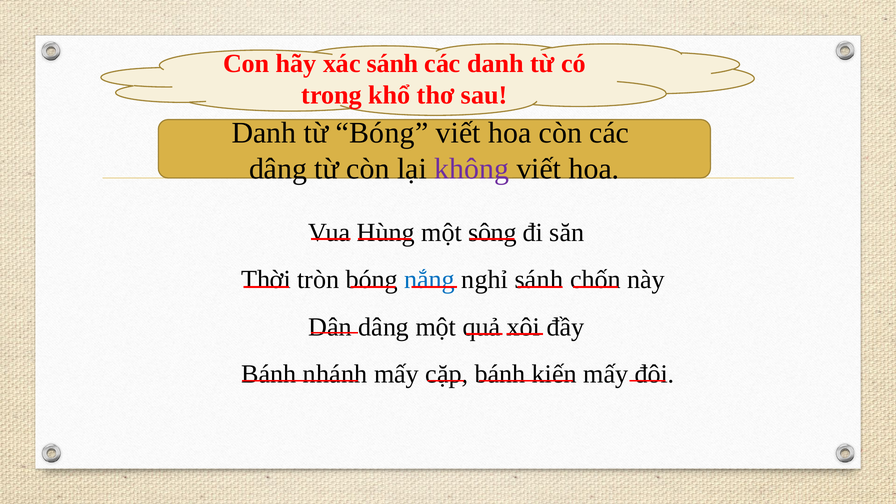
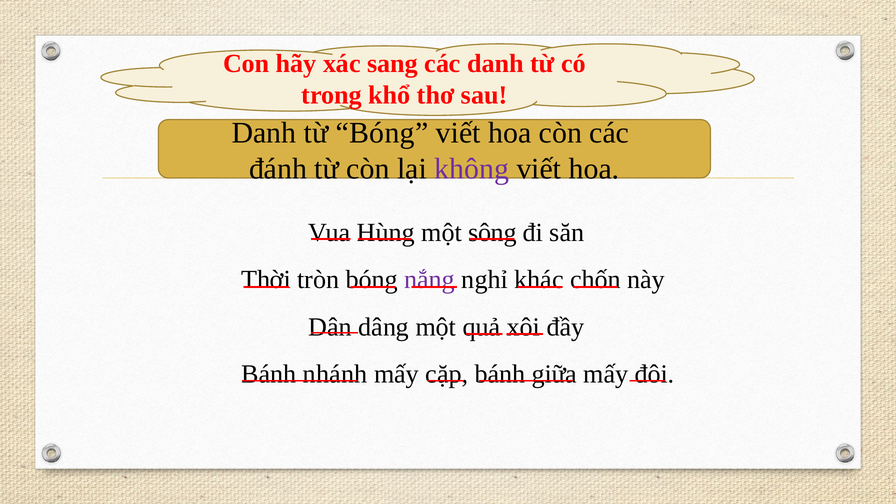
xác sánh: sánh -> sang (393, 64)
dâng: dâng -> đánh (278, 169)
nắng colour: blue -> purple (430, 280)
nghỉ sánh: sánh -> khác (539, 280)
kiến: kiến -> giữa (554, 374)
